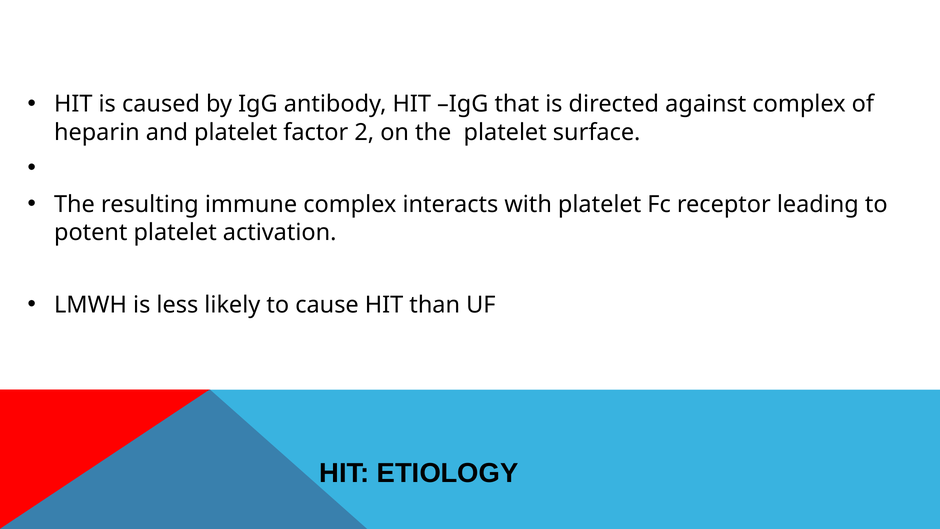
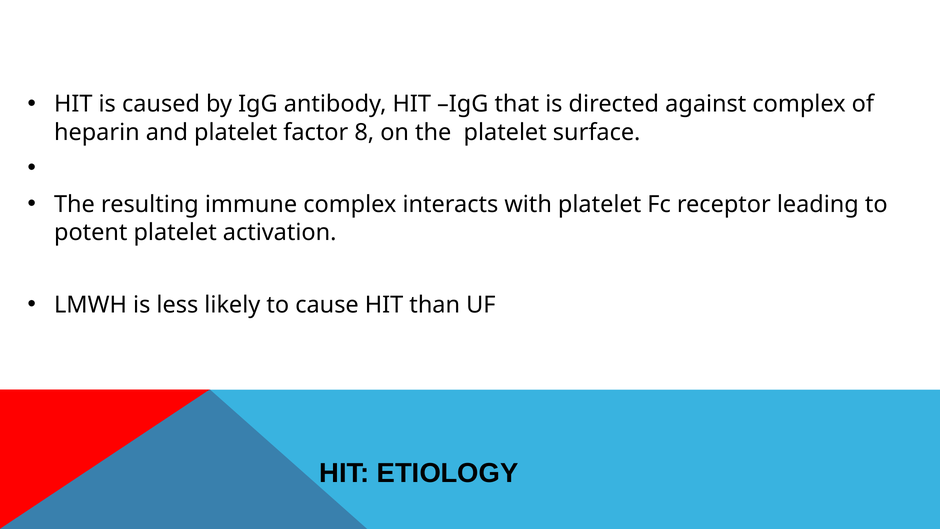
2: 2 -> 8 (364, 132)
